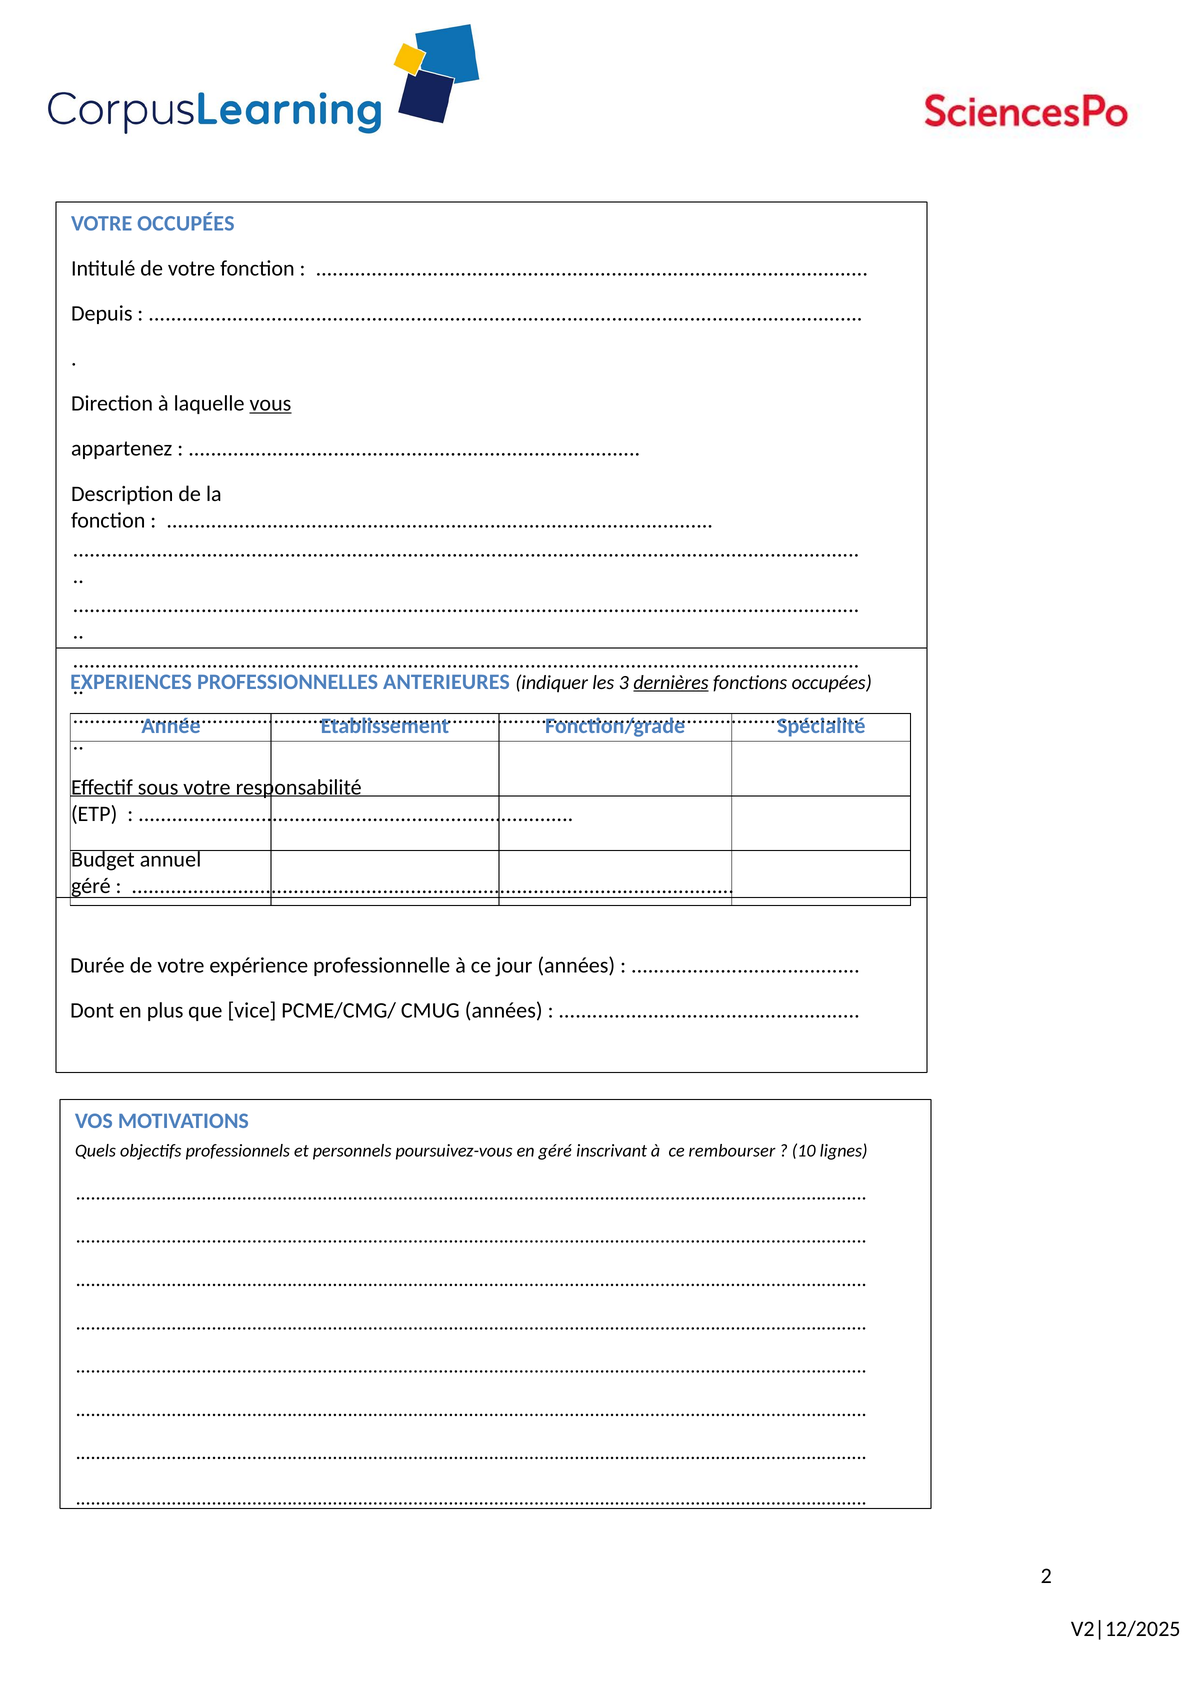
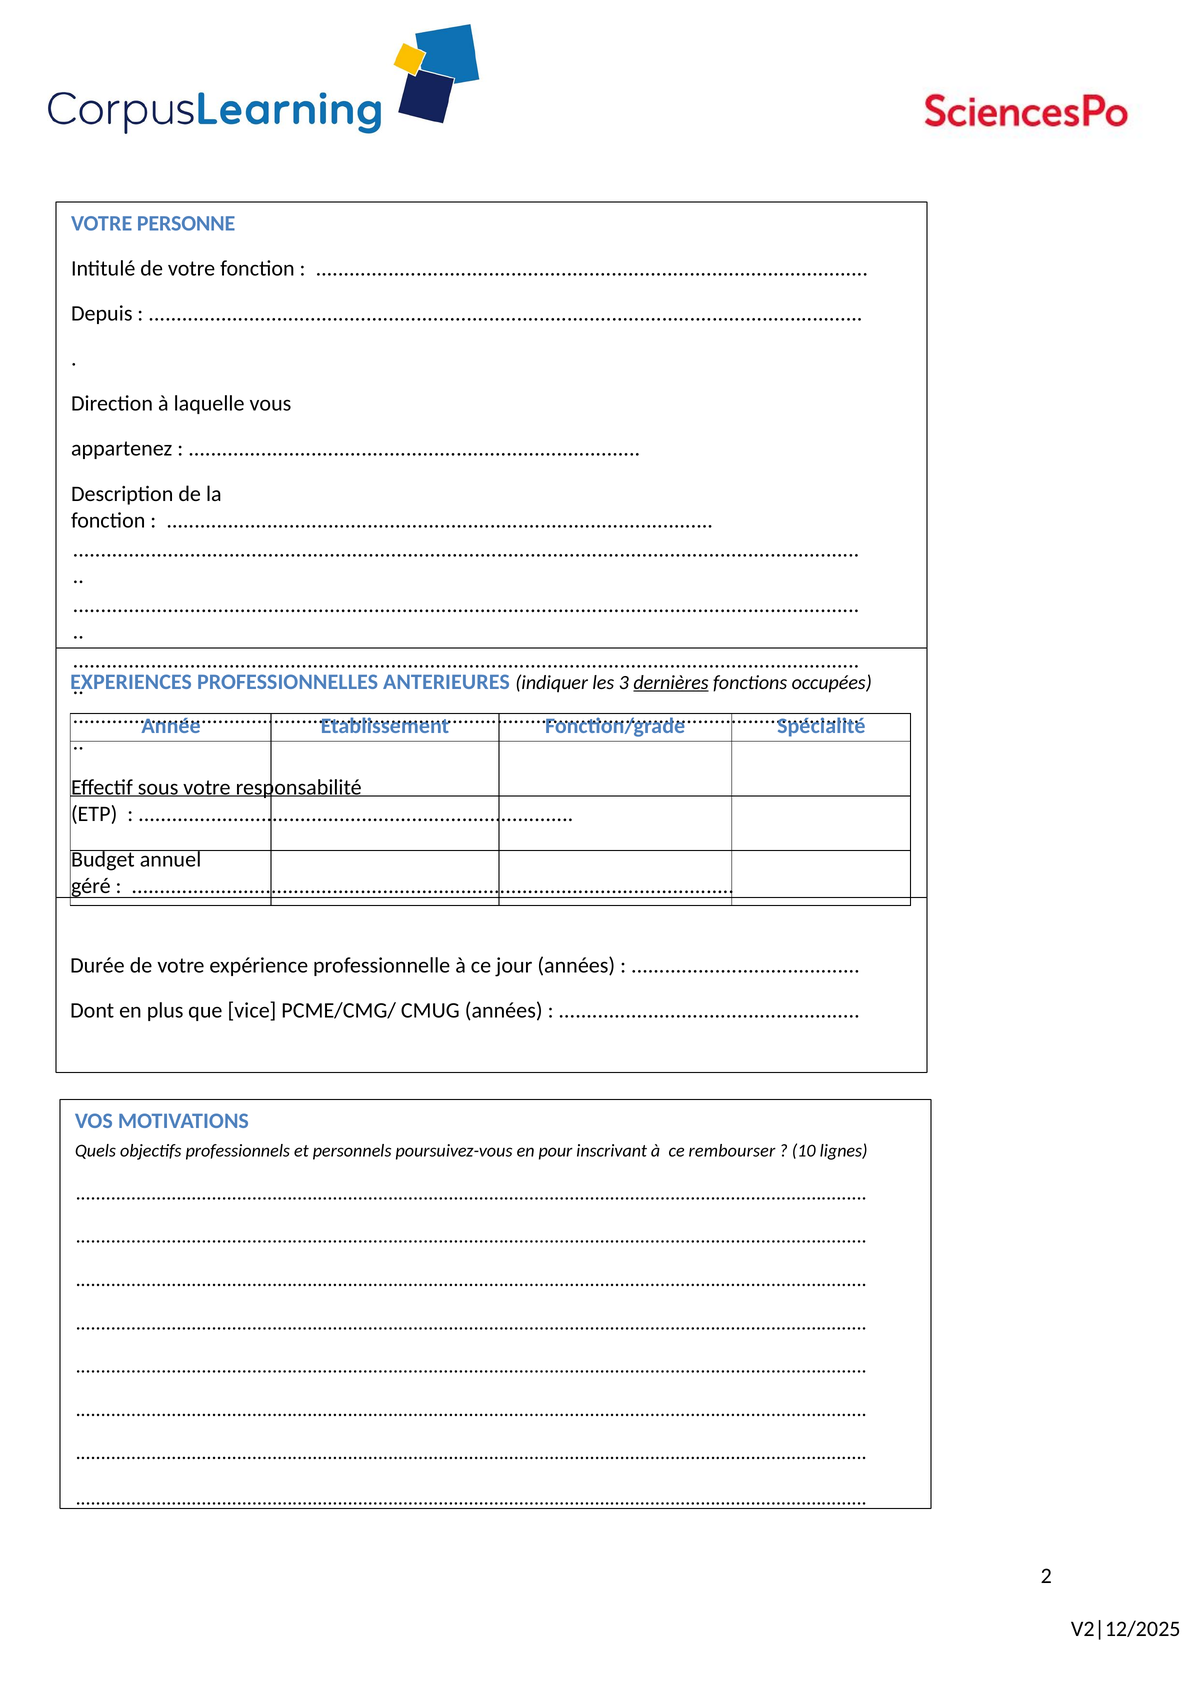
VOTRE OCCUPÉES: OCCUPÉES -> PERSONNE (186, 223)
vous underline: present -> none (270, 404)
en géré: géré -> pour (555, 1151)
